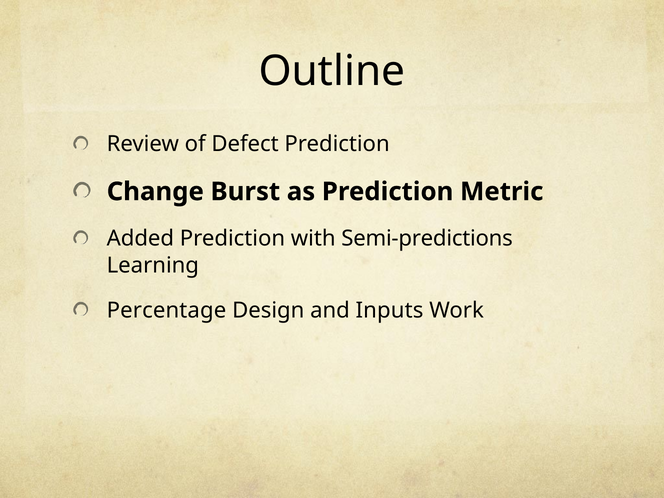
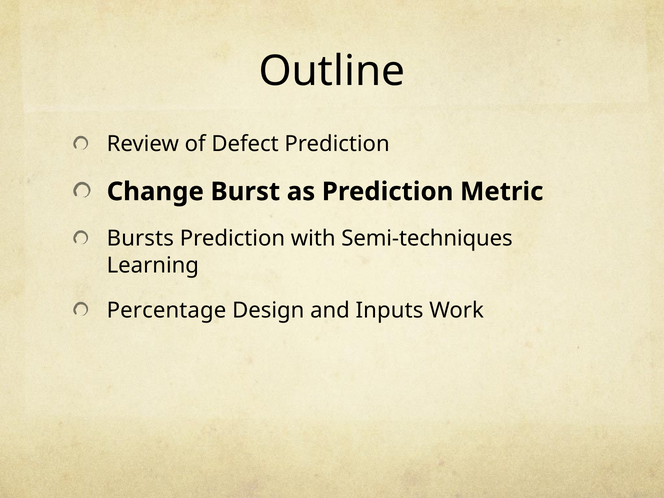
Added: Added -> Bursts (140, 239)
Semi-predictions: Semi-predictions -> Semi-techniques (427, 239)
